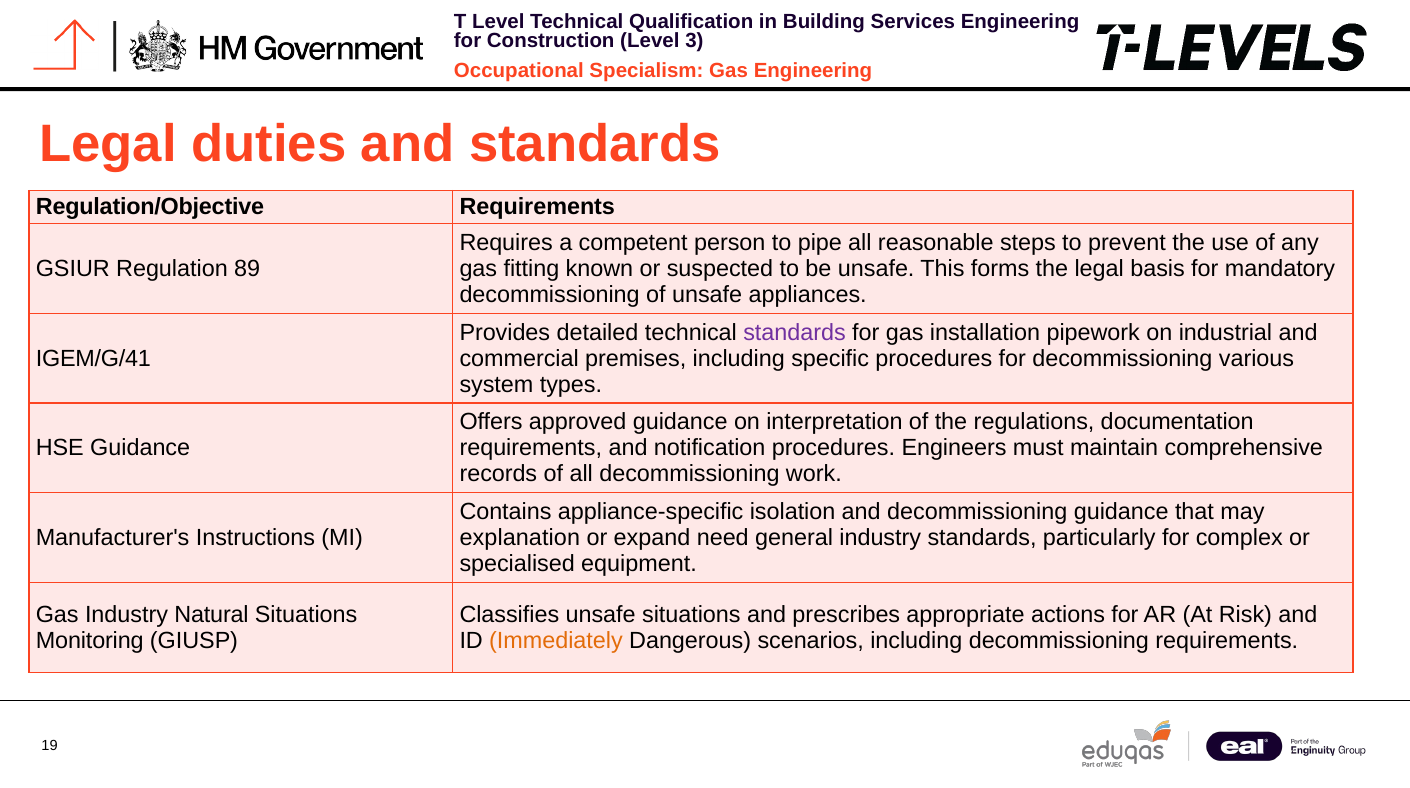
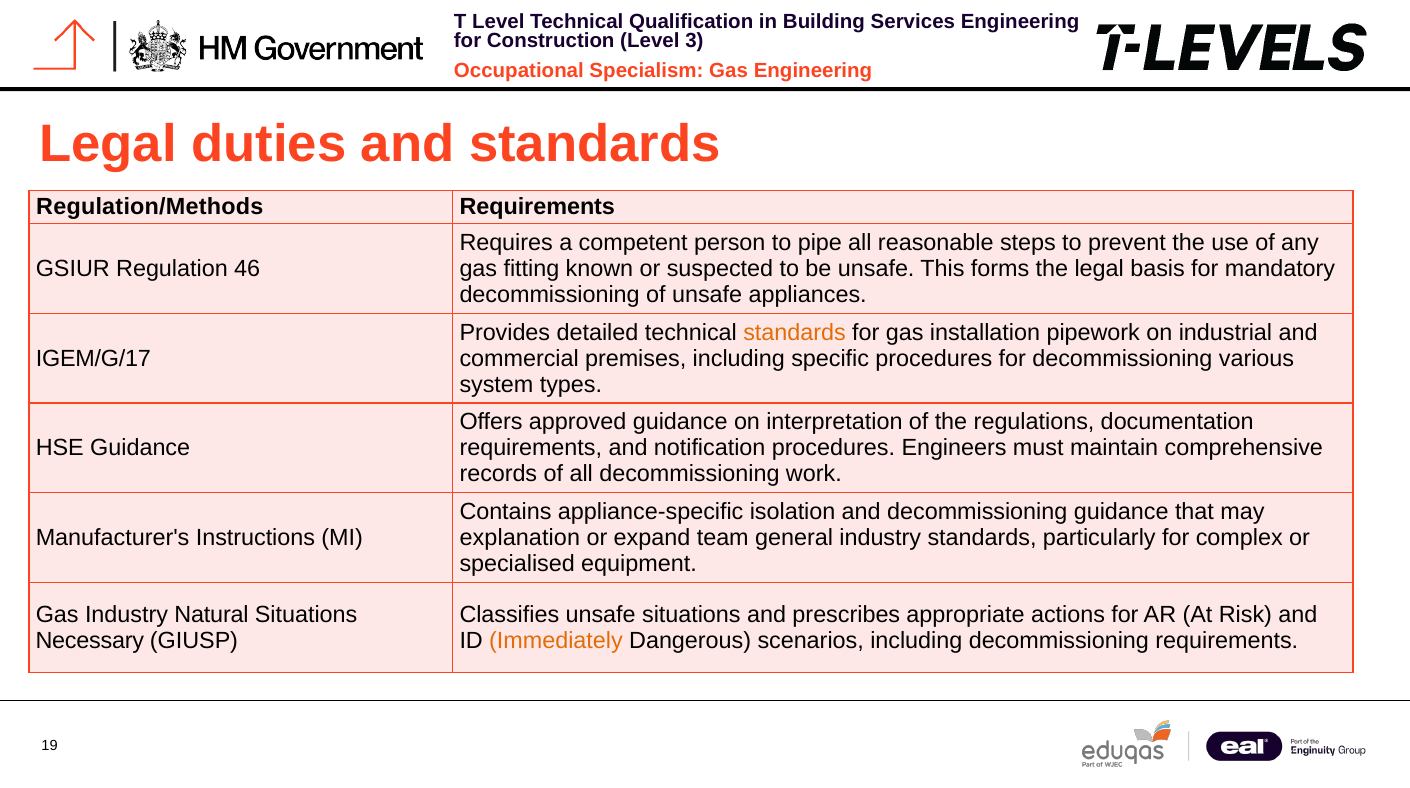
Regulation/Objective: Regulation/Objective -> Regulation/Methods (150, 207)
89: 89 -> 46 (247, 269)
standards colour: purple -> orange (795, 332)
IGEM/G/41: IGEM/G/41 -> IGEM/G/17 (93, 358)
need: need -> team (723, 538)
Monitoring: Monitoring -> Necessary (90, 641)
